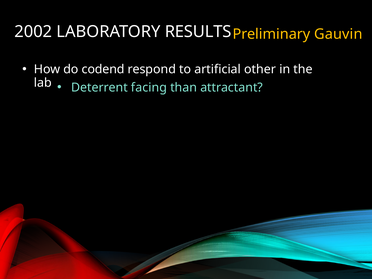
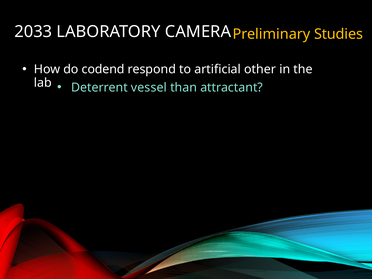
2002: 2002 -> 2033 (33, 32)
RESULTS: RESULTS -> CAMERA (198, 32)
Gauvin: Gauvin -> Studies (339, 34)
facing: facing -> vessel (149, 87)
